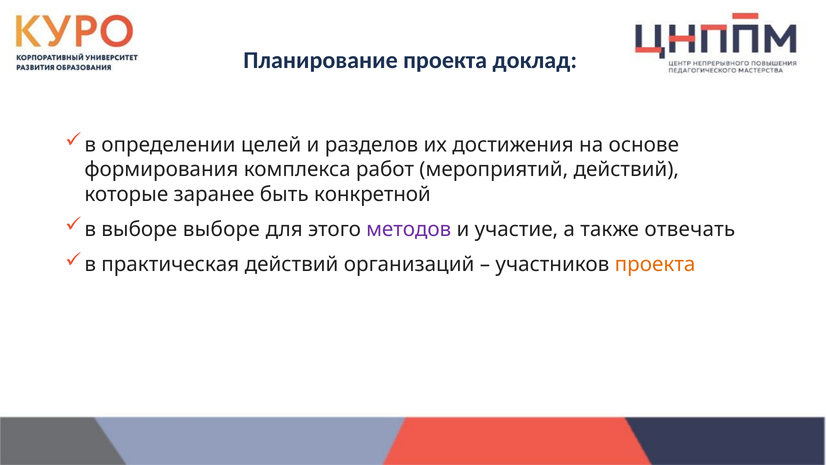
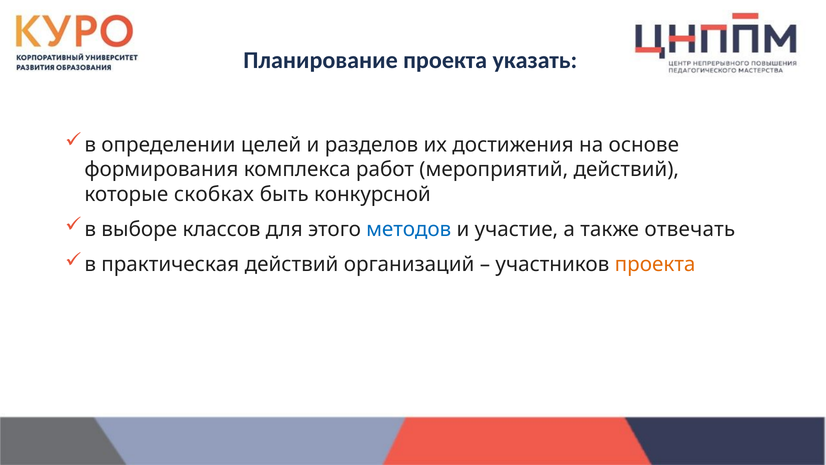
доклад: доклад -> указать (535, 60)
заранее: заранее -> скобках (214, 194)
конкретной: конкретной -> конкурсной (372, 194)
выборе выборе: выборе -> классов (221, 229)
методов colour: purple -> blue (409, 229)
